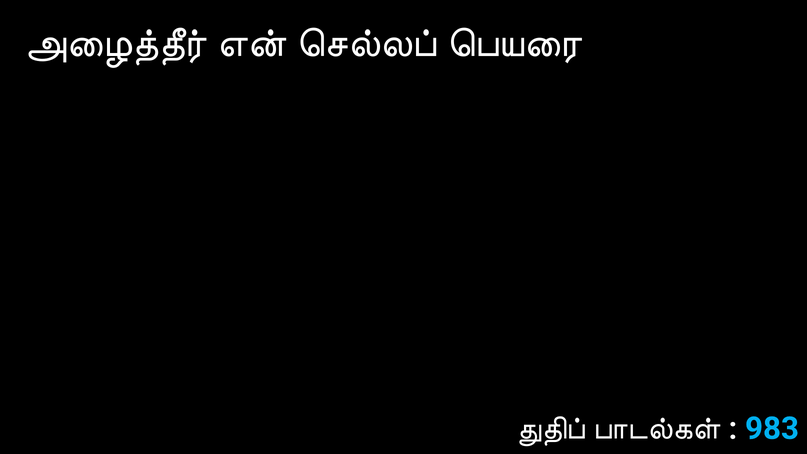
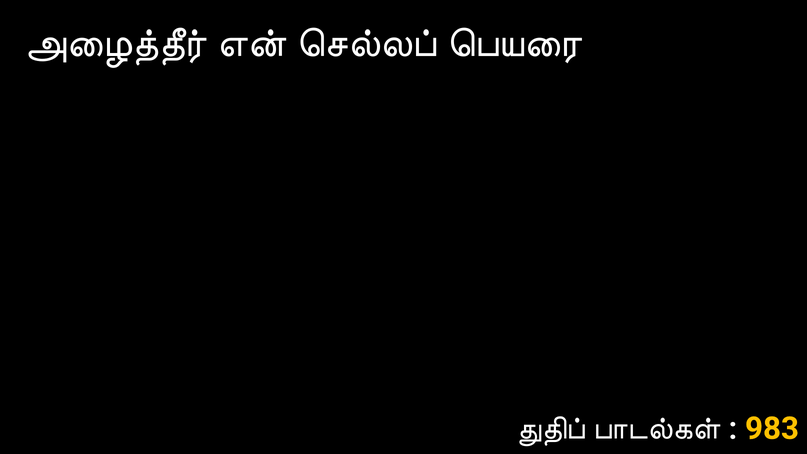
983 colour: light blue -> yellow (772, 429)
